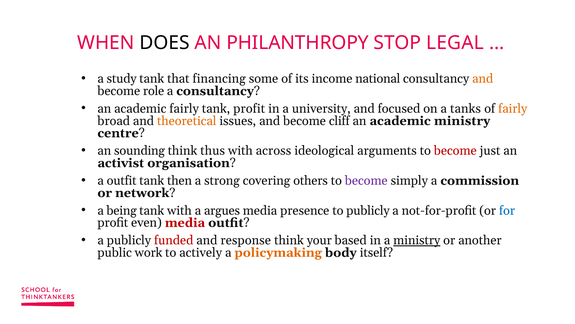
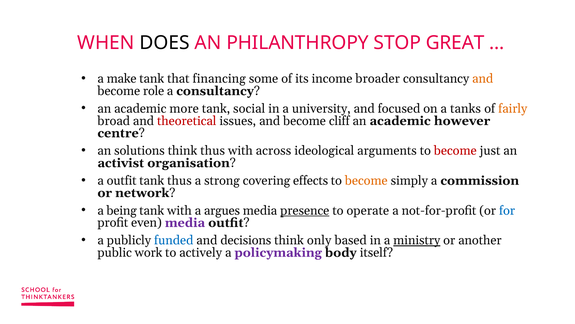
LEGAL: LEGAL -> GREAT (455, 43)
study: study -> make (122, 79)
national: national -> broader (378, 79)
academic fairly: fairly -> more (184, 108)
tank profit: profit -> social (249, 108)
theoretical colour: orange -> red (187, 121)
academic ministry: ministry -> however (462, 121)
sounding: sounding -> solutions (139, 150)
tank then: then -> thus (179, 180)
others: others -> effects (311, 180)
become colour: purple -> orange (366, 180)
presence underline: none -> present (305, 210)
to publicly: publicly -> operate (368, 210)
media colour: red -> purple (185, 222)
funded colour: red -> blue (174, 240)
response: response -> decisions (246, 240)
your: your -> only (319, 240)
policymaking colour: orange -> purple (278, 252)
